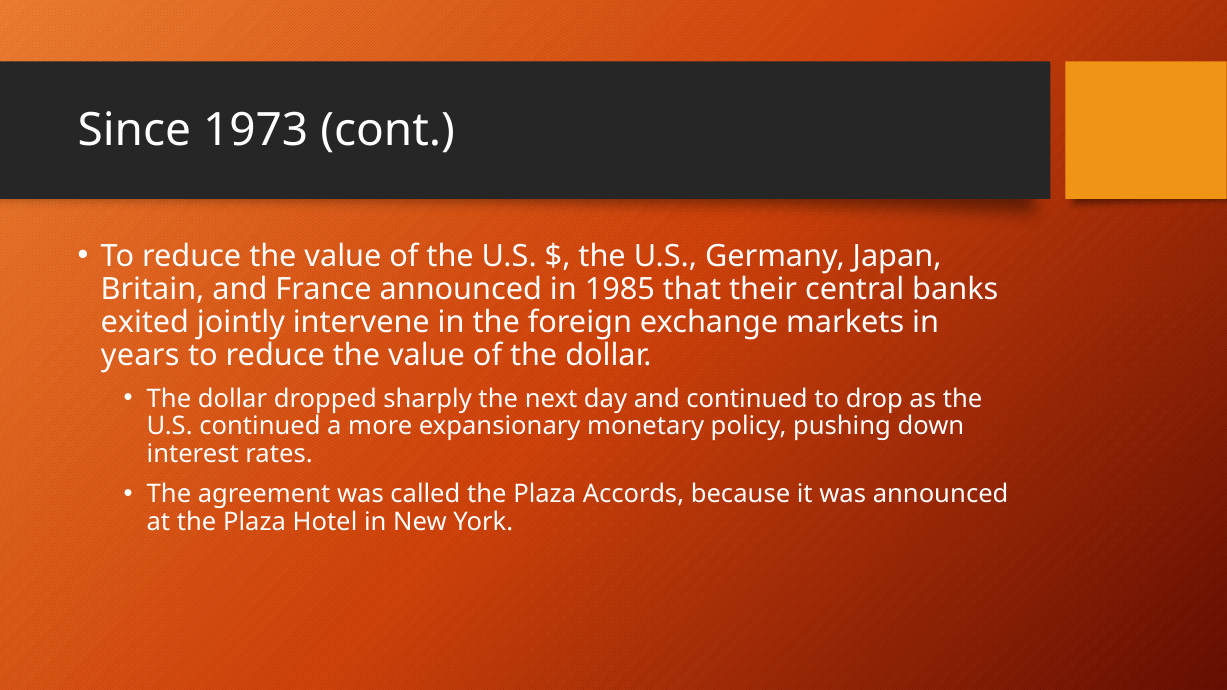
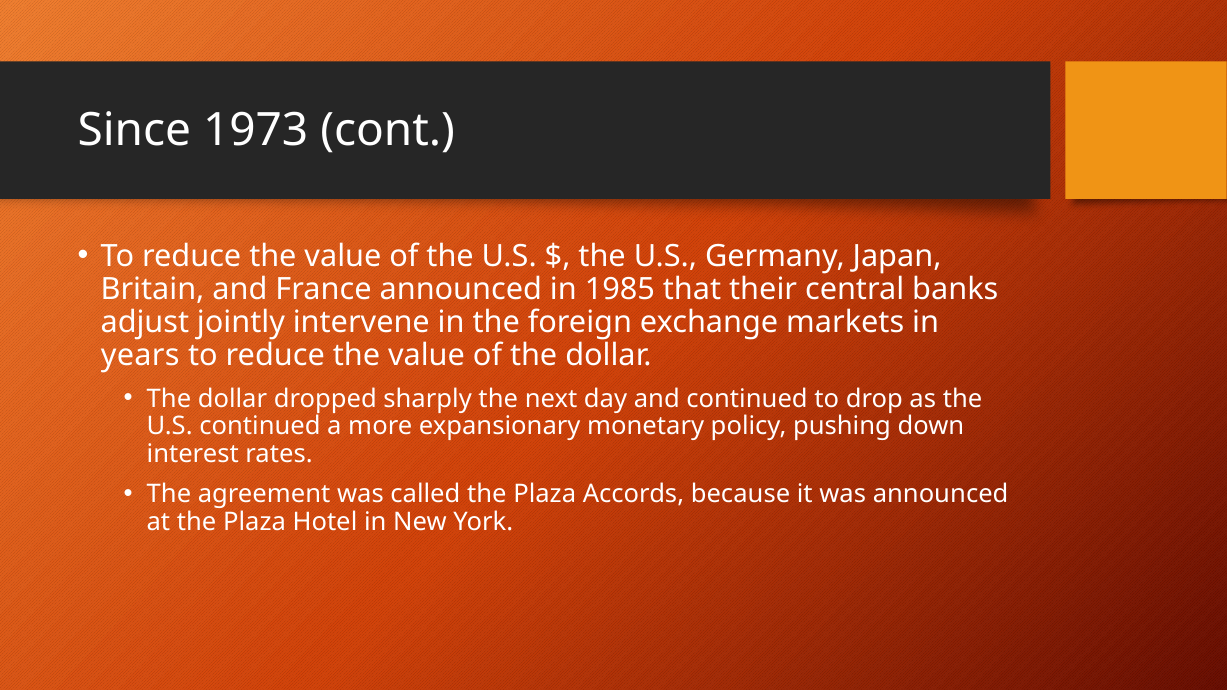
exited: exited -> adjust (145, 322)
